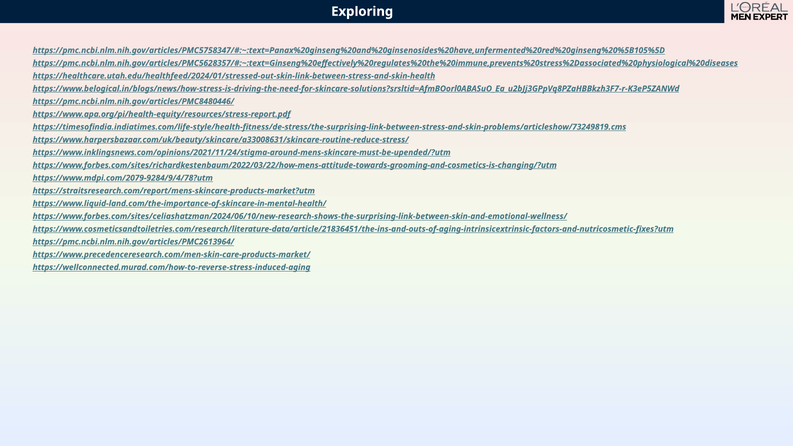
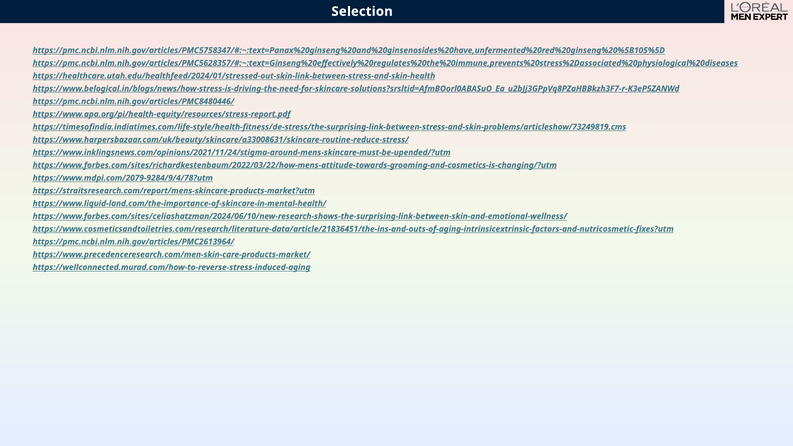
Exploring: Exploring -> Selection (362, 11)
